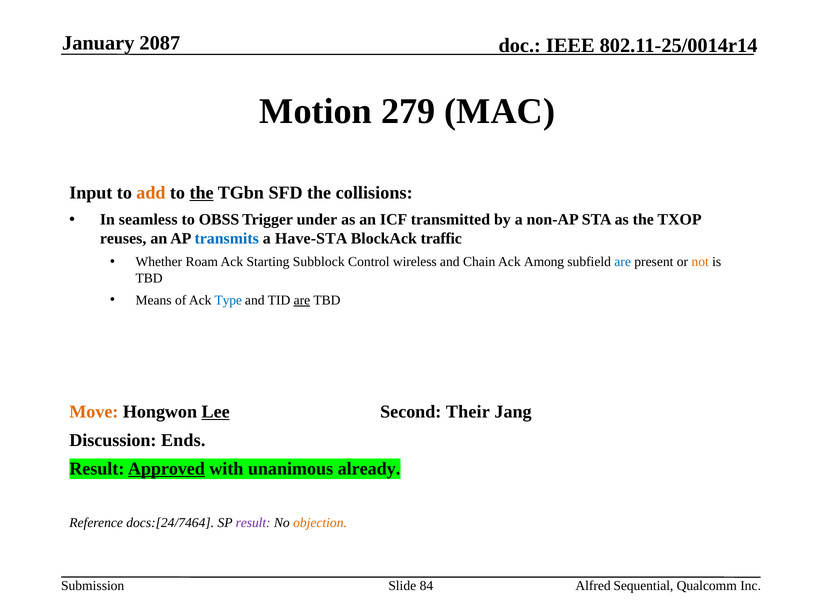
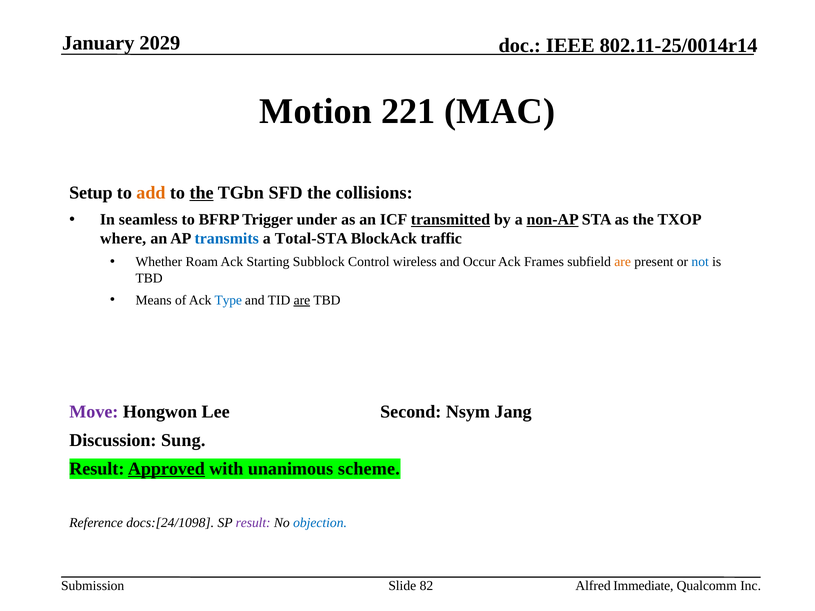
2087: 2087 -> 2029 (160, 43)
279: 279 -> 221 (408, 111)
Input: Input -> Setup (91, 193)
OBSS: OBSS -> BFRP (219, 220)
transmitted underline: none -> present (450, 220)
non-AP underline: none -> present (553, 220)
reuses: reuses -> where (123, 239)
Have-STA: Have-STA -> Total-STA (311, 239)
Chain: Chain -> Occur (479, 262)
Among: Among -> Frames (544, 262)
are colour: blue -> orange (623, 262)
not colour: orange -> blue (700, 262)
Move colour: orange -> purple (94, 412)
Lee underline: present -> none (216, 412)
Their: Their -> Nsym (468, 412)
Ends: Ends -> Sung (183, 440)
already: already -> scheme (369, 469)
docs:[24/7464: docs:[24/7464 -> docs:[24/1098 (170, 523)
objection colour: orange -> blue (320, 523)
84: 84 -> 82 (426, 586)
Sequential: Sequential -> Immediate (643, 586)
